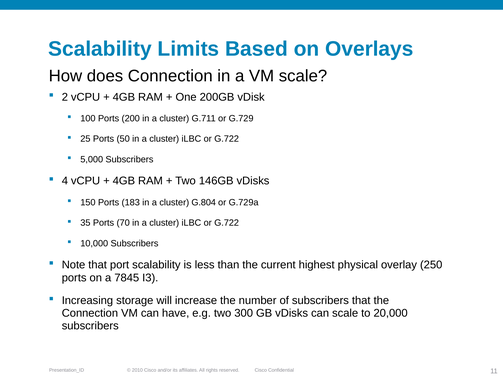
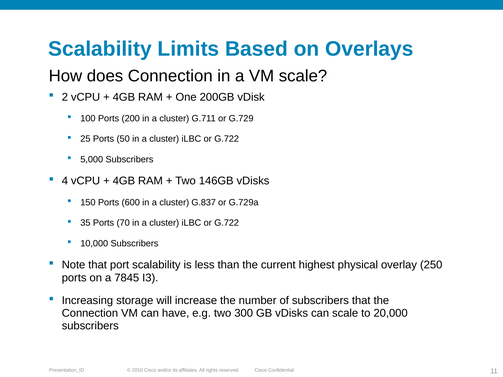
183: 183 -> 600 (131, 203)
G.804: G.804 -> G.837 (204, 203)
